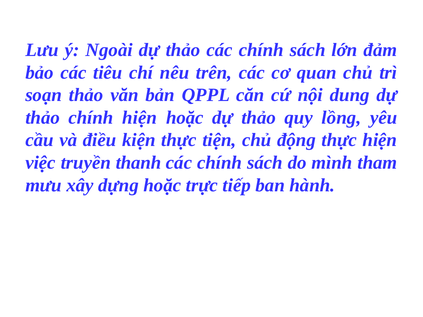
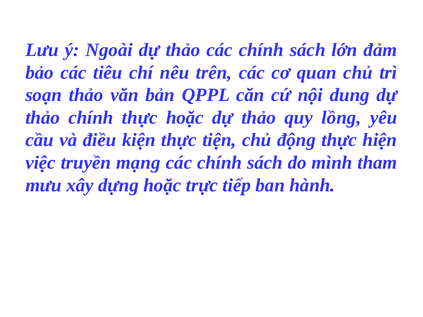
chính hiện: hiện -> thực (140, 118)
thanh: thanh -> mạng (138, 163)
